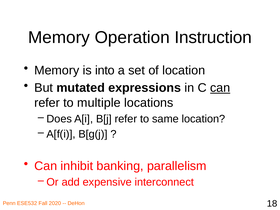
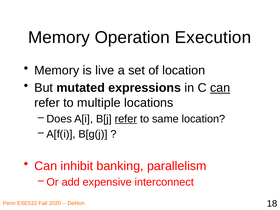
Instruction: Instruction -> Execution (213, 37)
into: into -> live (105, 70)
refer underline: none -> present (126, 119)
